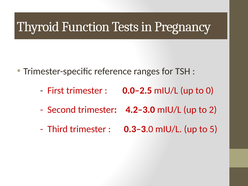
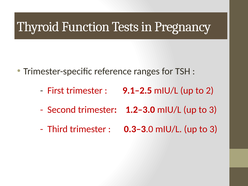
0.0–2.5: 0.0–2.5 -> 9.1–2.5 (137, 91)
0: 0 -> 2 (210, 91)
4.2–3.0: 4.2–3.0 -> 1.2–3.0 (140, 110)
2: 2 -> 3 (213, 110)
5: 5 -> 3 (213, 129)
